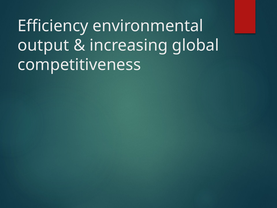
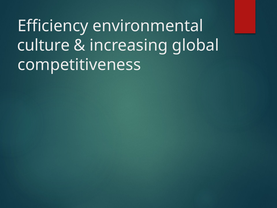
output: output -> culture (43, 45)
